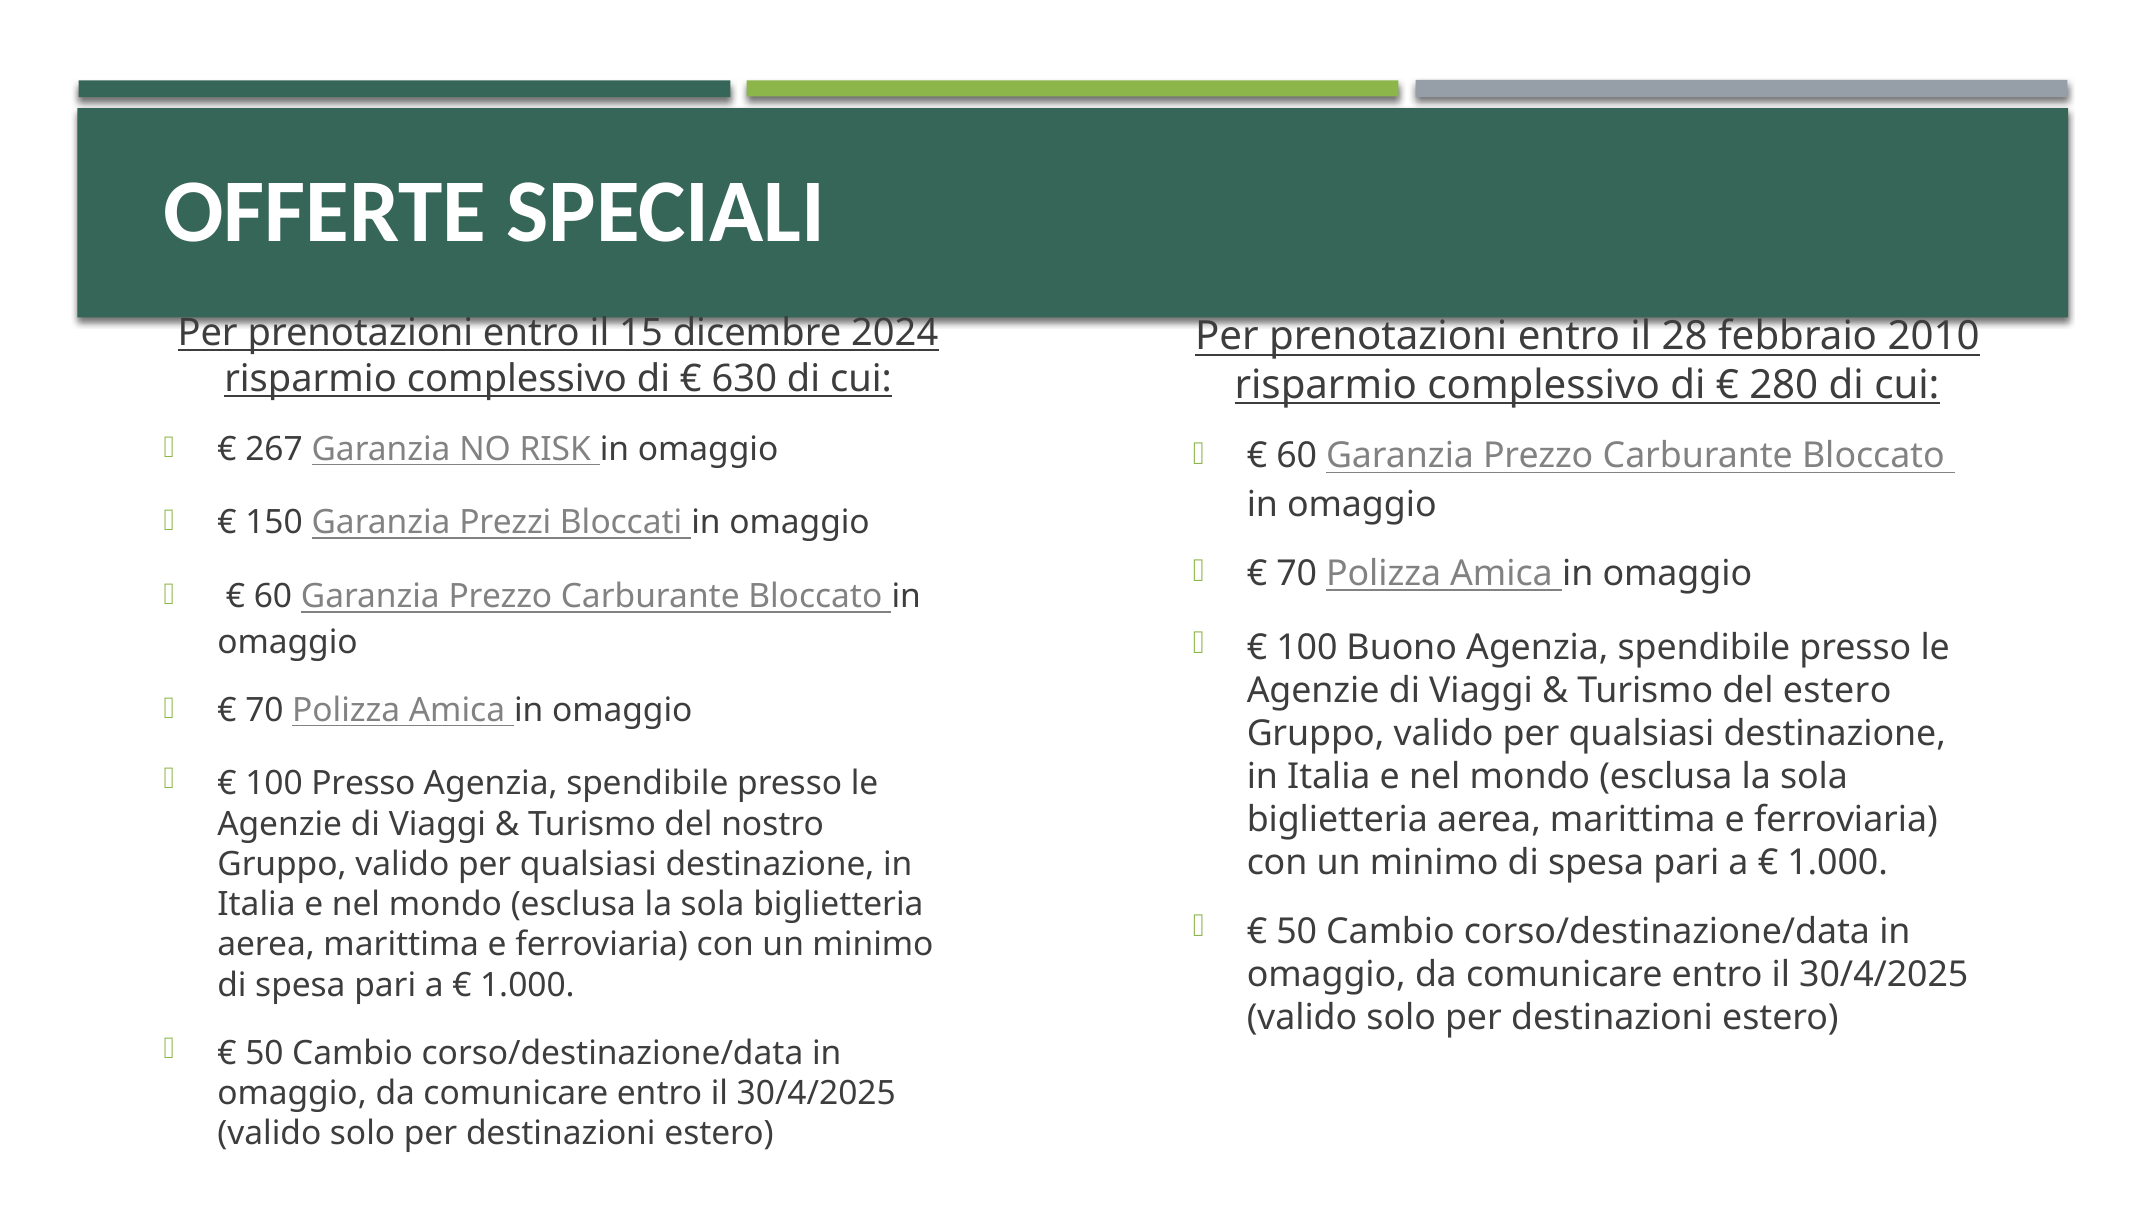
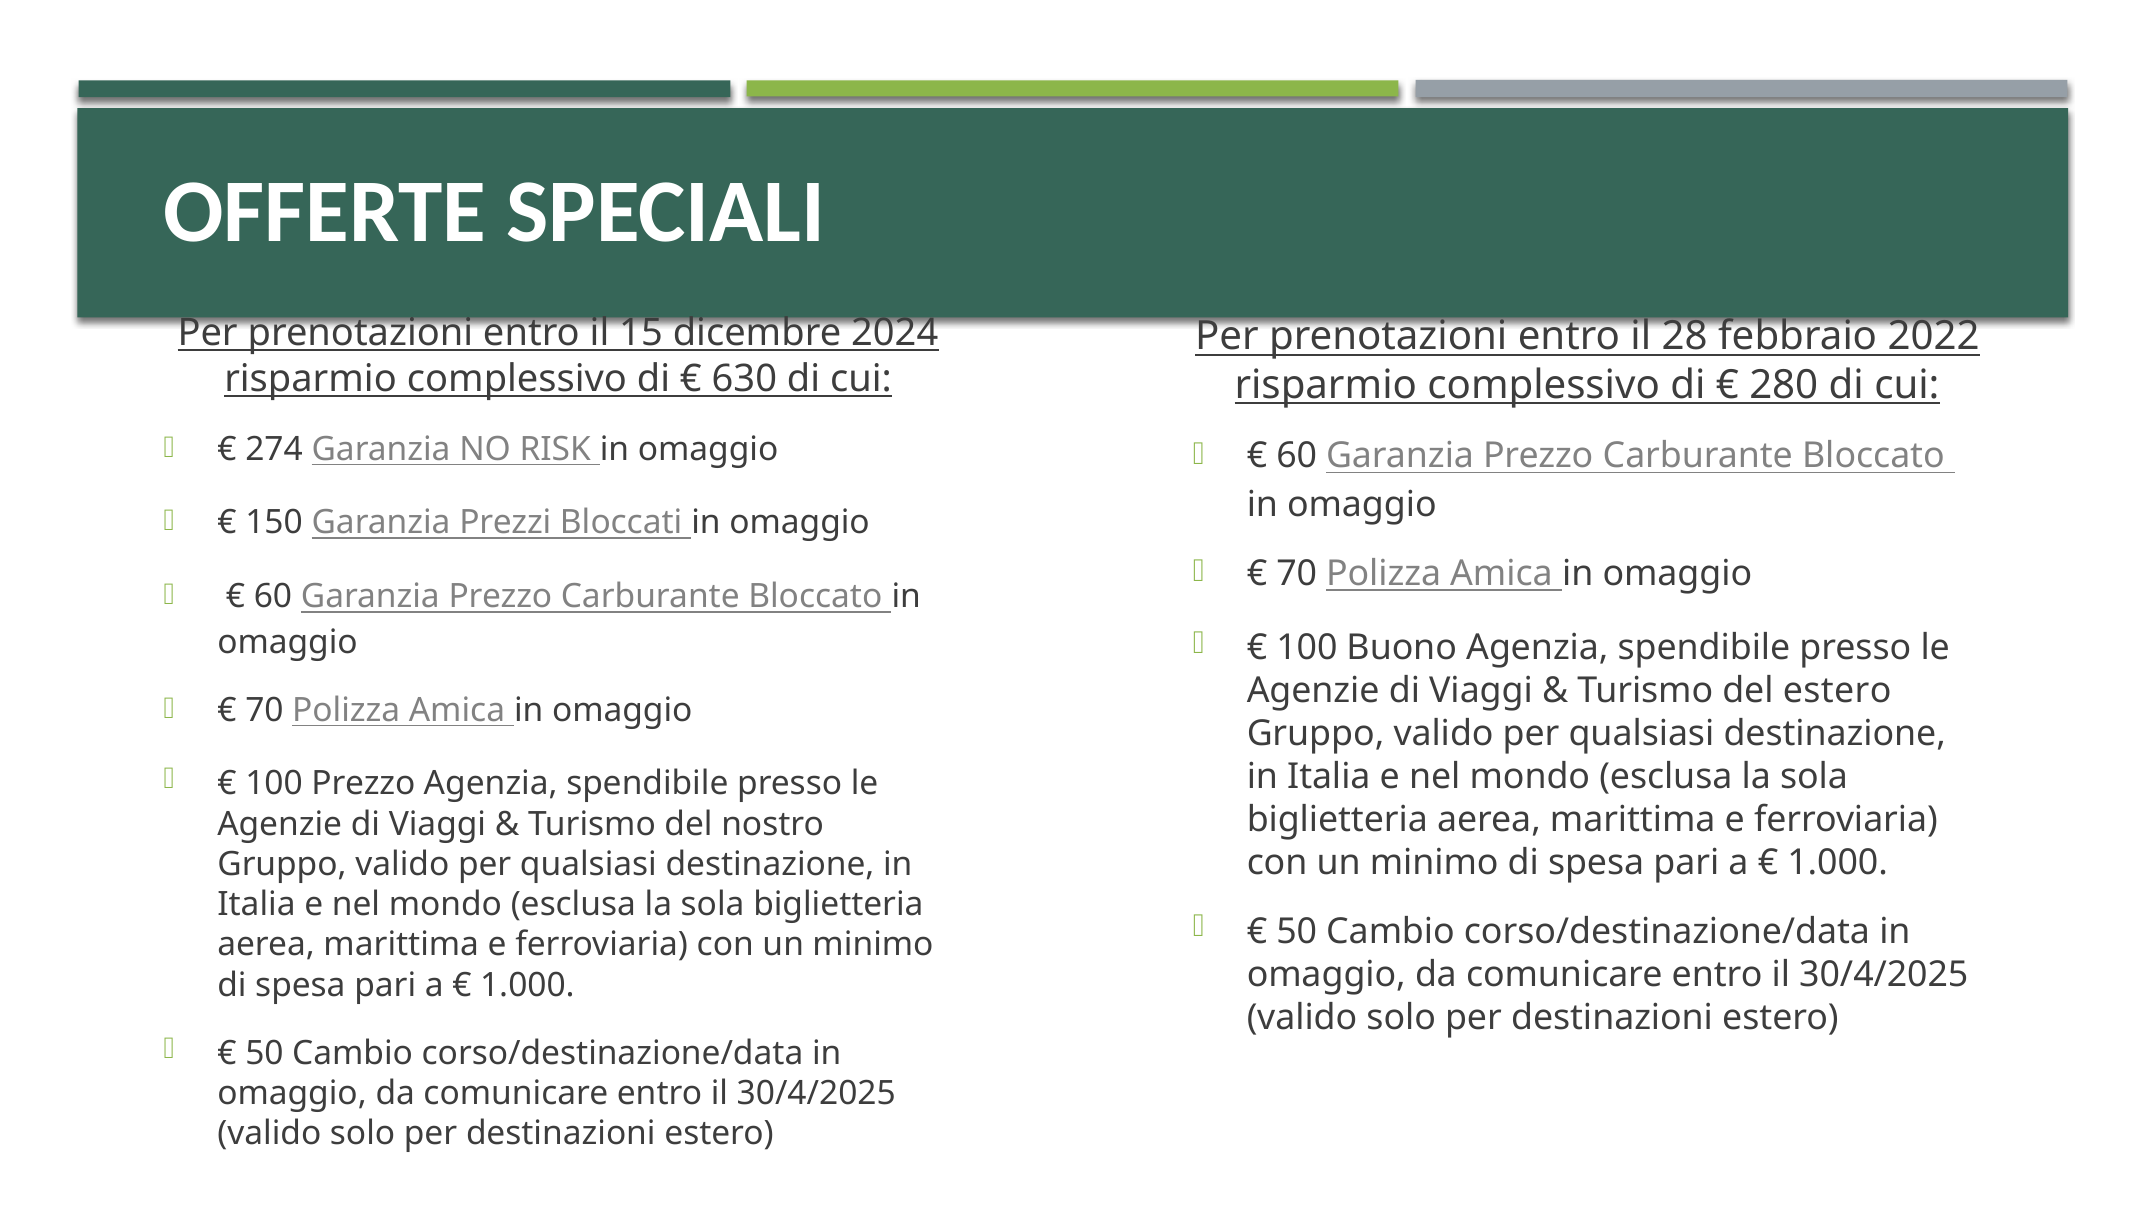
2010: 2010 -> 2022 (1934, 337)
267: 267 -> 274 (274, 449)
100 Presso: Presso -> Prezzo (363, 784)
